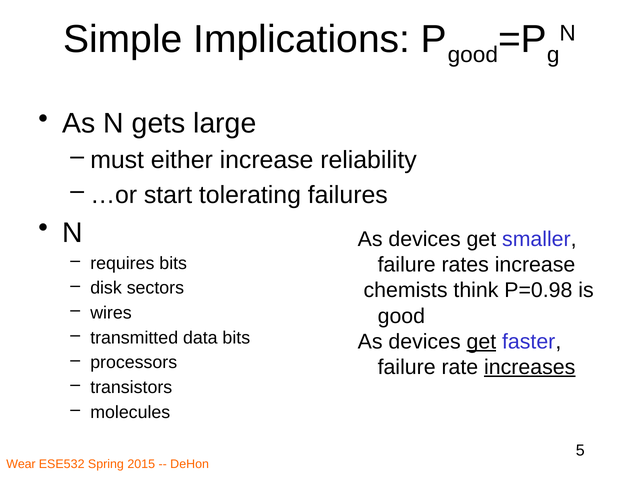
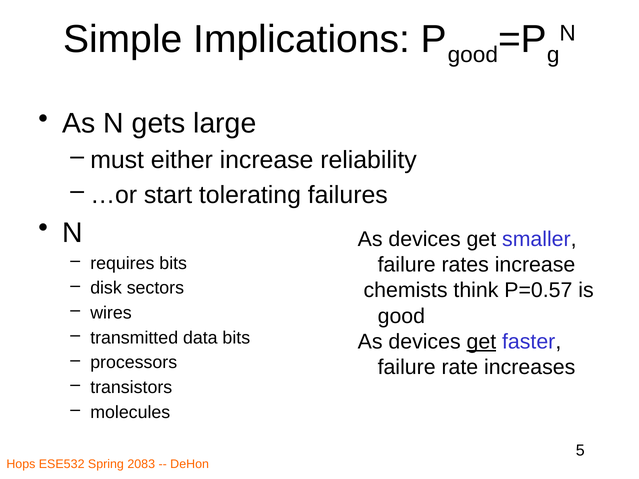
P=0.98: P=0.98 -> P=0.57 (538, 291)
increases underline: present -> none (530, 367)
Wear: Wear -> Hops (21, 464)
2015: 2015 -> 2083 (141, 464)
